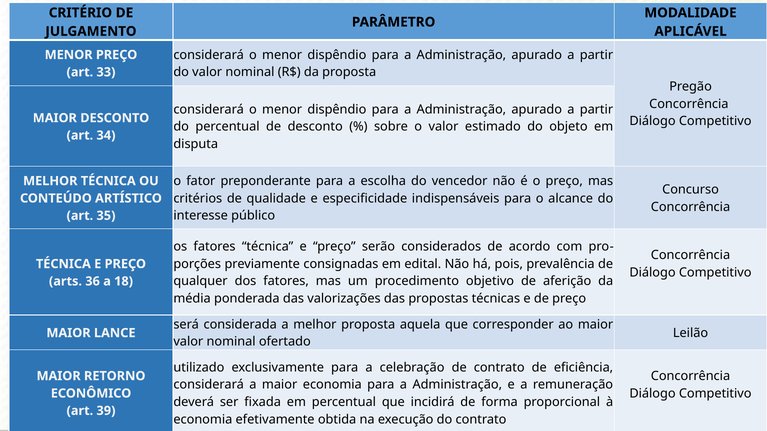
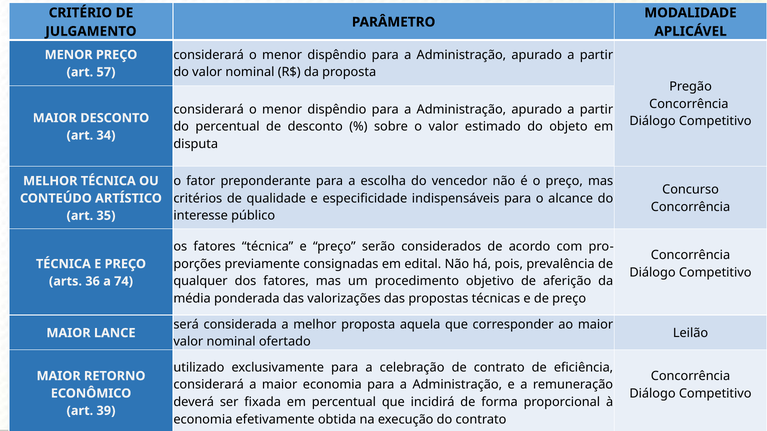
33: 33 -> 57 (106, 72)
18: 18 -> 74 (124, 282)
